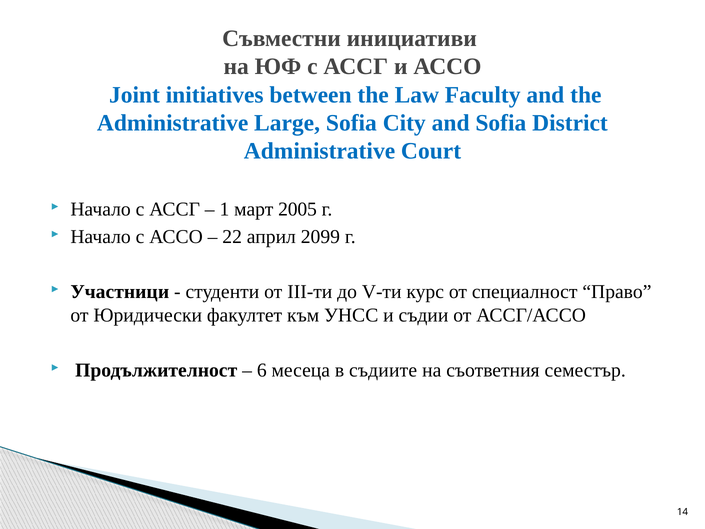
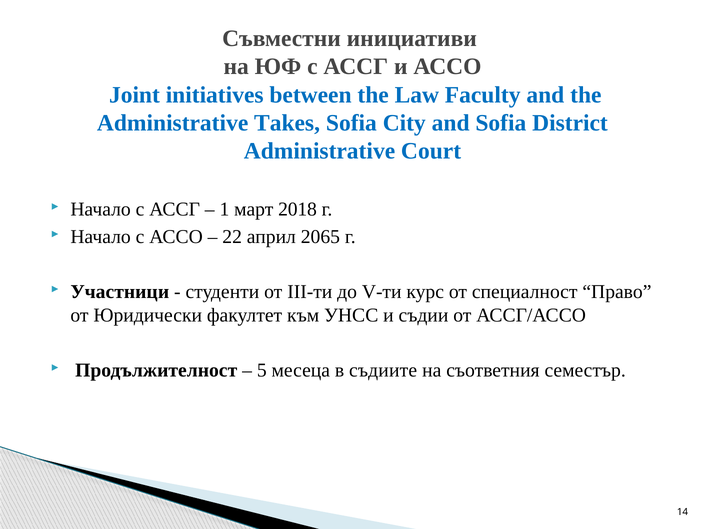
Large: Large -> Takes (287, 123)
2005: 2005 -> 2018 (298, 209)
2099: 2099 -> 2065 (320, 237)
6: 6 -> 5 (262, 370)
